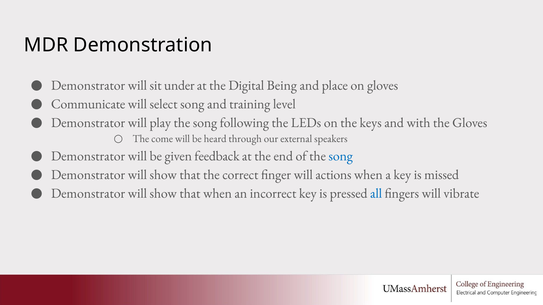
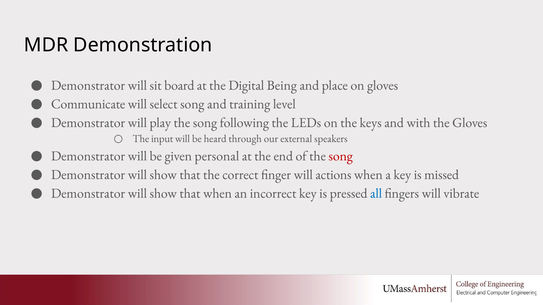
under: under -> board (179, 85)
come: come -> input (162, 139)
feedback: feedback -> personal (217, 156)
song colour: blue -> red (341, 156)
